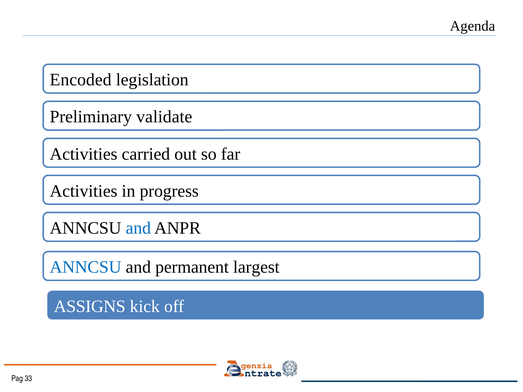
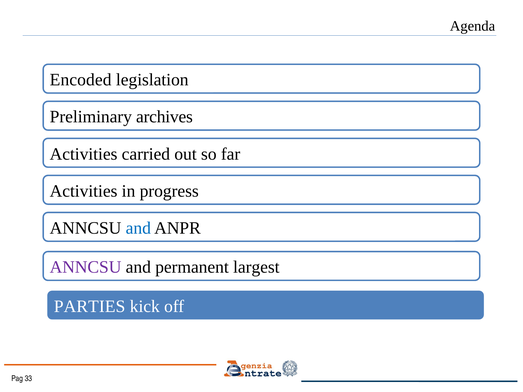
validate: validate -> archives (164, 117)
ANNCSU colour: blue -> purple (86, 267)
ASSIGNS: ASSIGNS -> PARTIES (90, 306)
